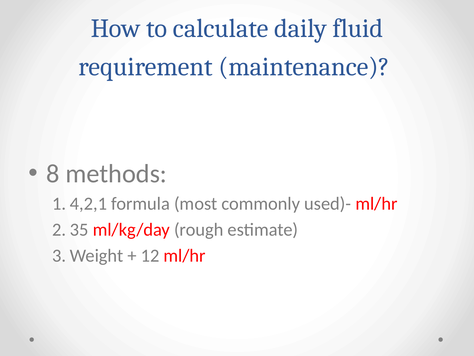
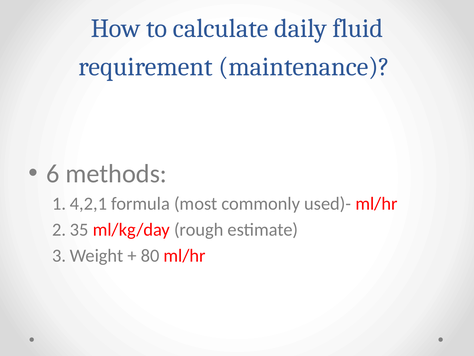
8: 8 -> 6 (53, 174)
12: 12 -> 80 (150, 255)
